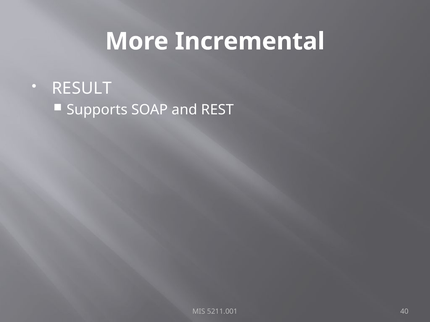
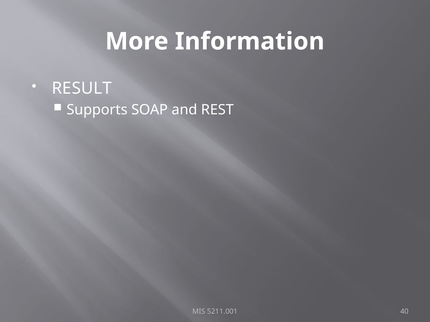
Incremental: Incremental -> Information (250, 41)
